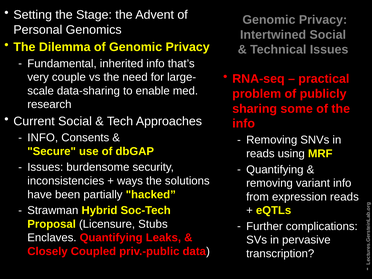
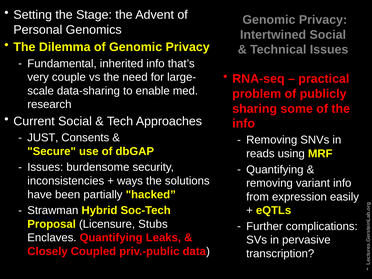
INFO: INFO -> JUST (43, 138)
expression reads: reads -> easily (344, 197)
